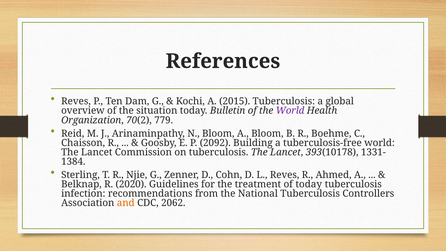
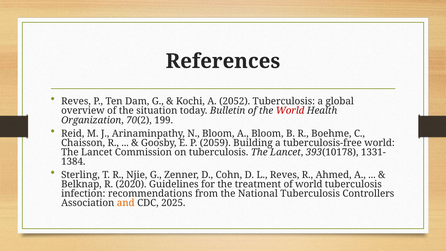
2015: 2015 -> 2052 (235, 101)
World colour: purple -> red (290, 111)
779: 779 -> 199 (164, 120)
2092: 2092 -> 2059 (215, 143)
of today: today -> world (309, 184)
2062: 2062 -> 2025 (173, 203)
